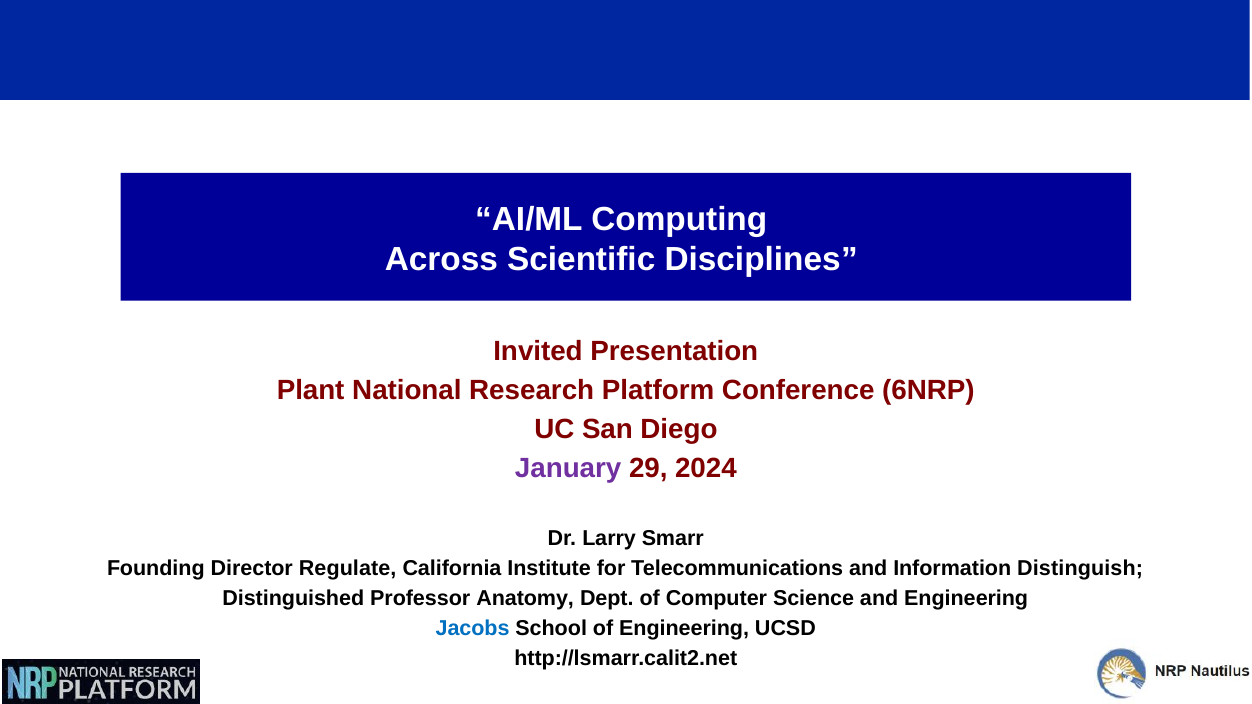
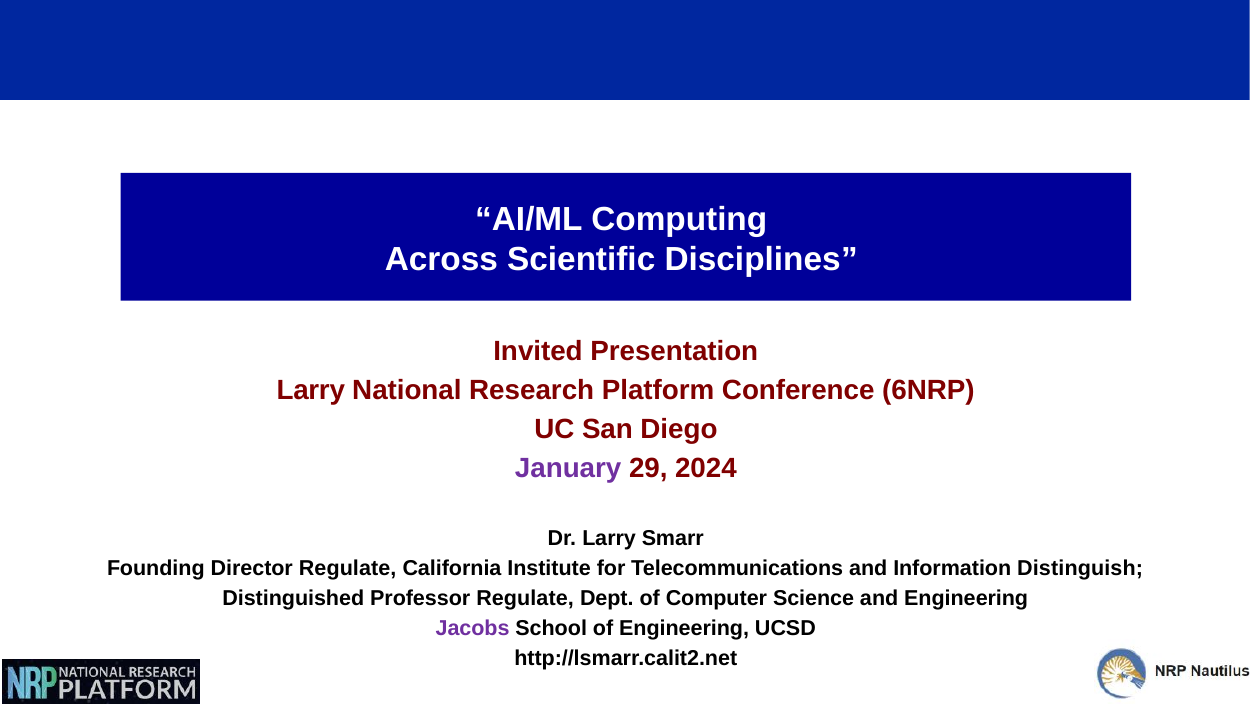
Plant: Plant -> Larry (311, 390)
Professor Anatomy: Anatomy -> Regulate (525, 598)
Jacobs colour: blue -> purple (473, 628)
